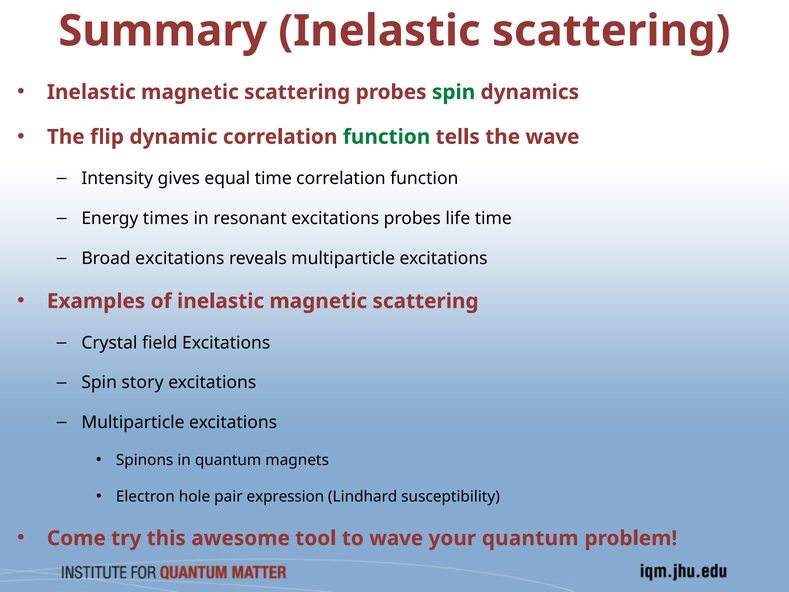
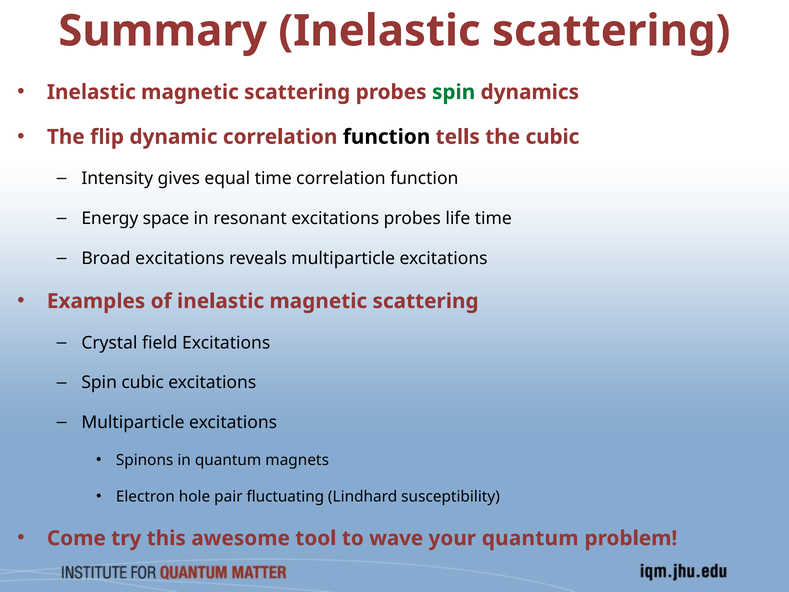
function colour: green -> black (387, 137)
the wave: wave -> cubic (552, 137)
times: times -> space (166, 218)
Spin story: story -> cubic (143, 383)
expression: expression -> fluctuating (285, 496)
